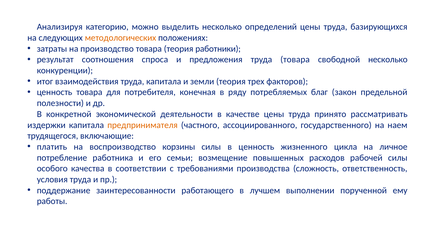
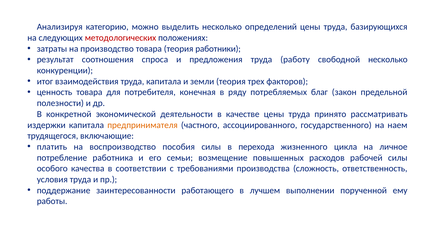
методологических colour: orange -> red (121, 38)
труда товара: товара -> работу (295, 60)
корзины: корзины -> пособия (179, 147)
в ценность: ценность -> перехода (256, 147)
